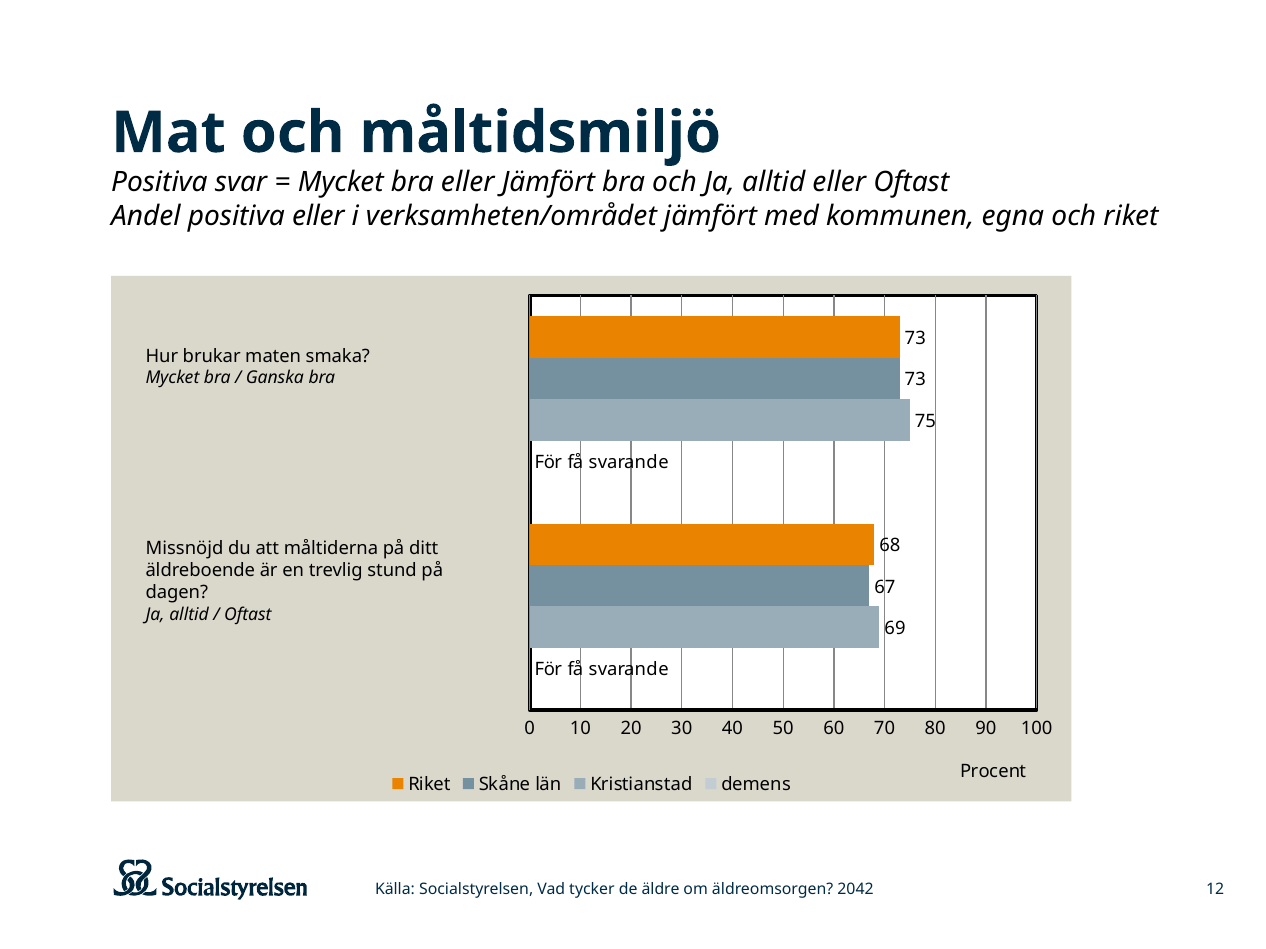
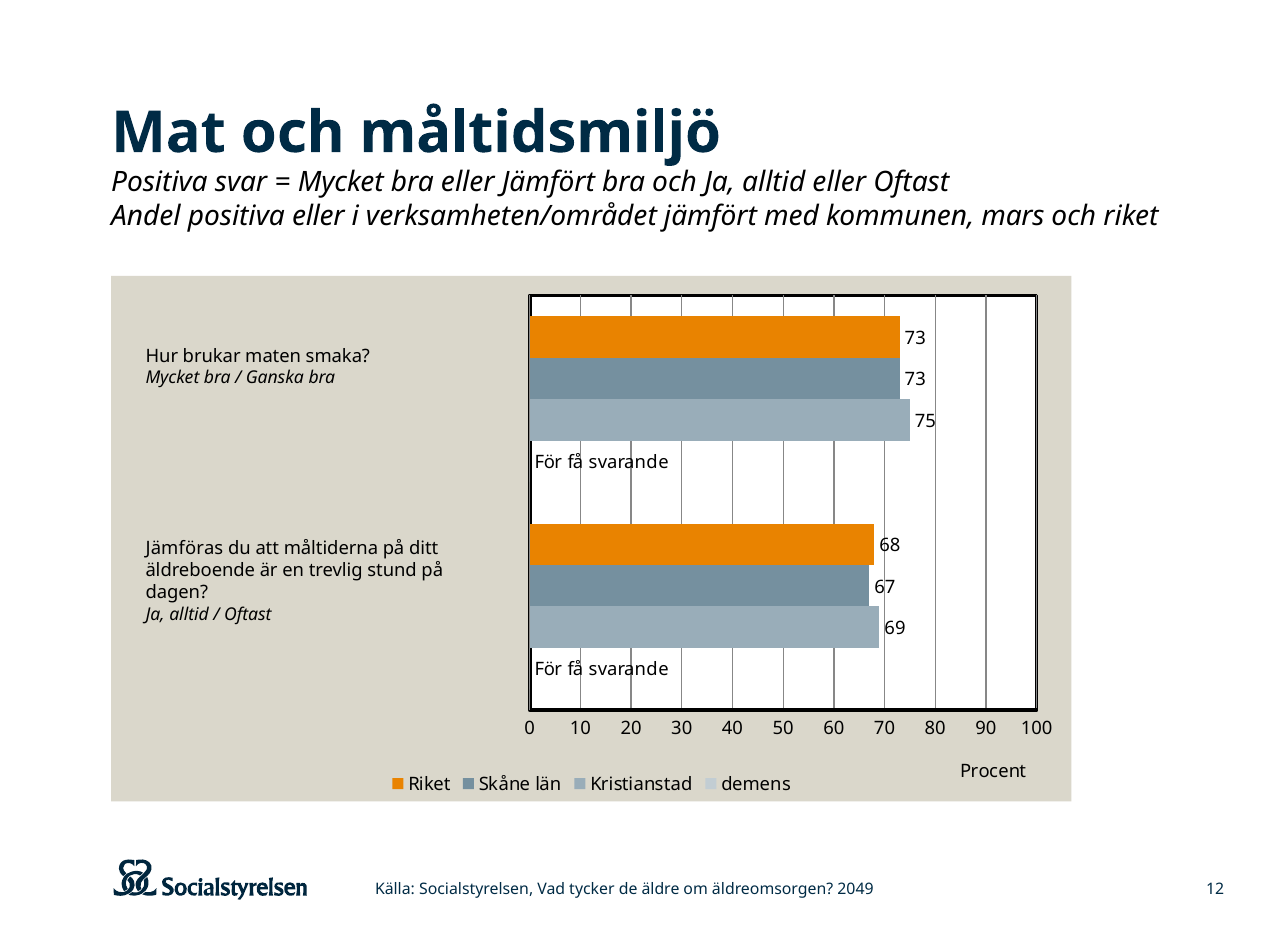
egna: egna -> mars (1013, 216)
Missnöjd: Missnöjd -> Jämföras (184, 549)
2042: 2042 -> 2049 (856, 890)
